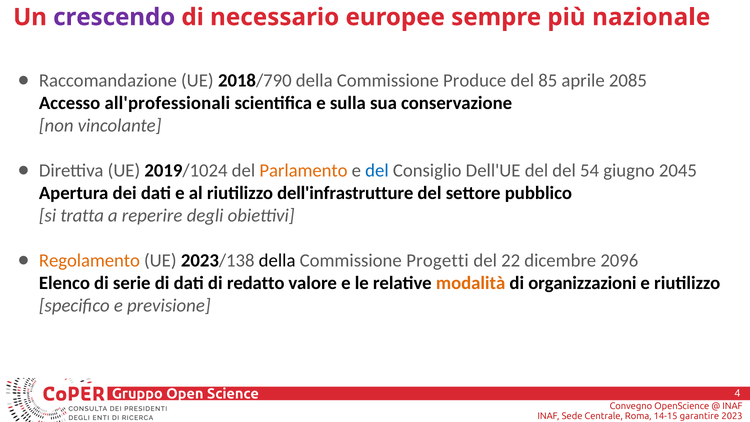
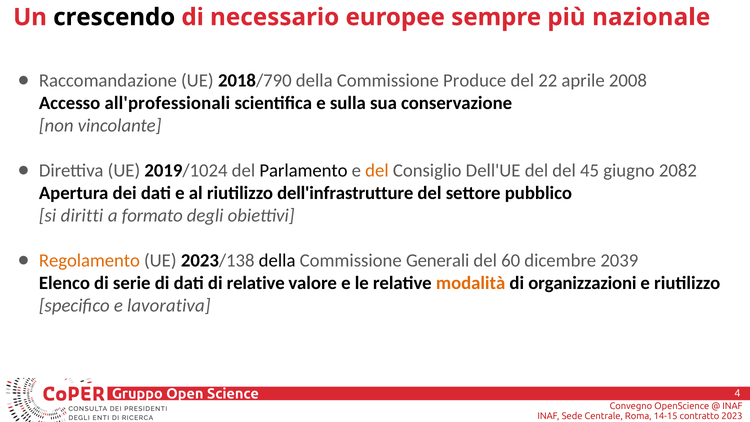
crescendo colour: purple -> black (114, 17)
85: 85 -> 22 (548, 80)
2085: 2085 -> 2008 (628, 80)
Parlamento colour: orange -> black (304, 170)
del colour: blue -> orange (377, 170)
54: 54 -> 45 (590, 170)
2045: 2045 -> 2082 (678, 170)
tratta: tratta -> diritti (82, 215)
reperire: reperire -> formato (152, 215)
Progetti: Progetti -> Generali (438, 260)
22: 22 -> 60 (511, 260)
2096: 2096 -> 2039 (619, 260)
di redatto: redatto -> relative (256, 283)
previsione: previsione -> lavorativa (169, 305)
garantire: garantire -> contratto (700, 416)
